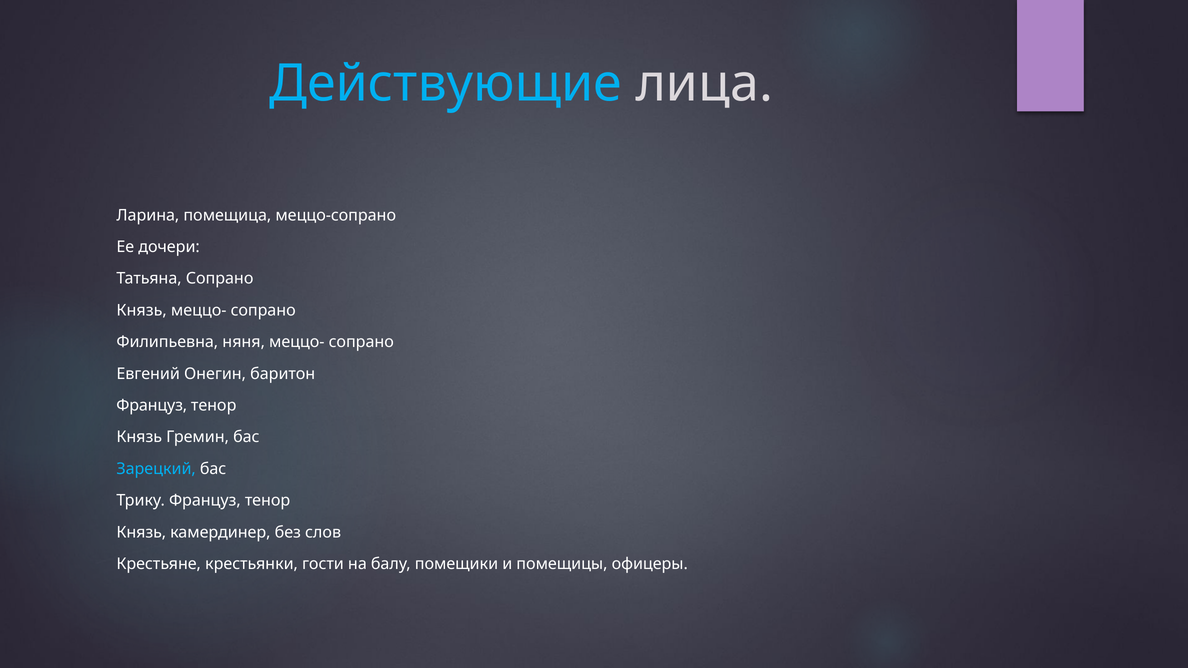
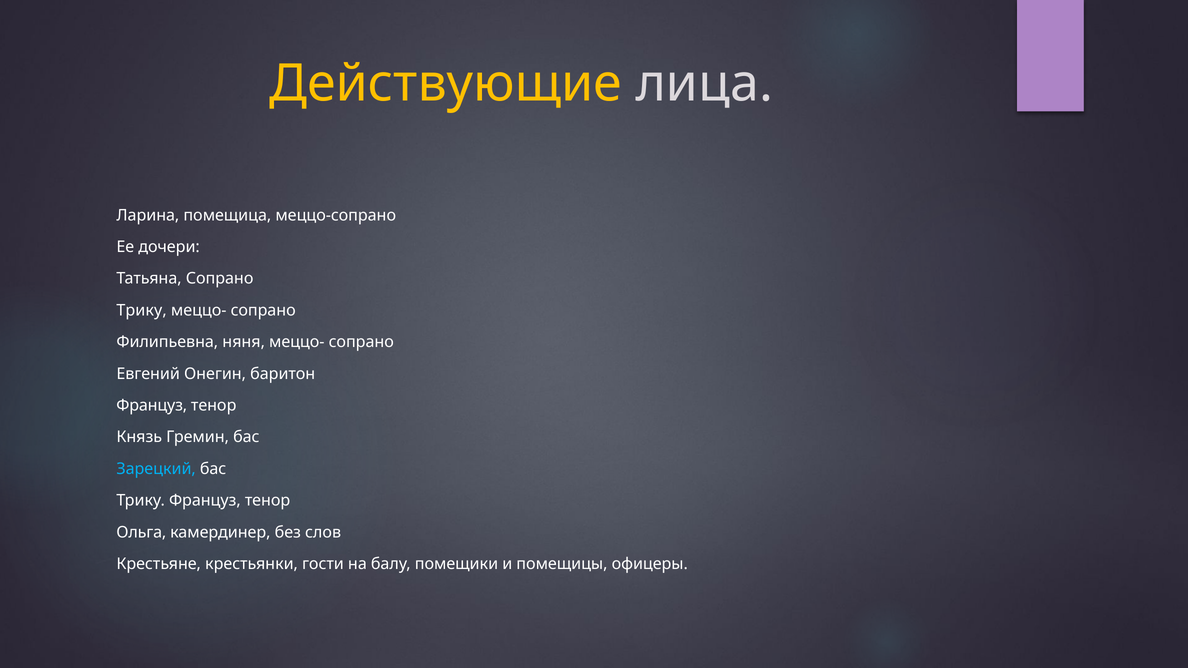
Действующие colour: light blue -> yellow (446, 83)
Князь: Князь -> Трику (142, 310)
Князь: Князь -> Ольга (141, 532)
